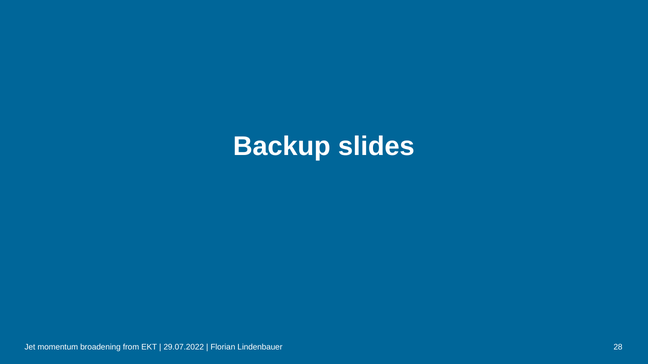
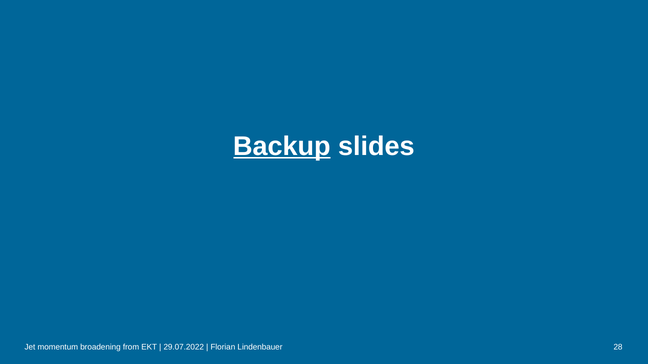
Backup underline: none -> present (282, 146)
